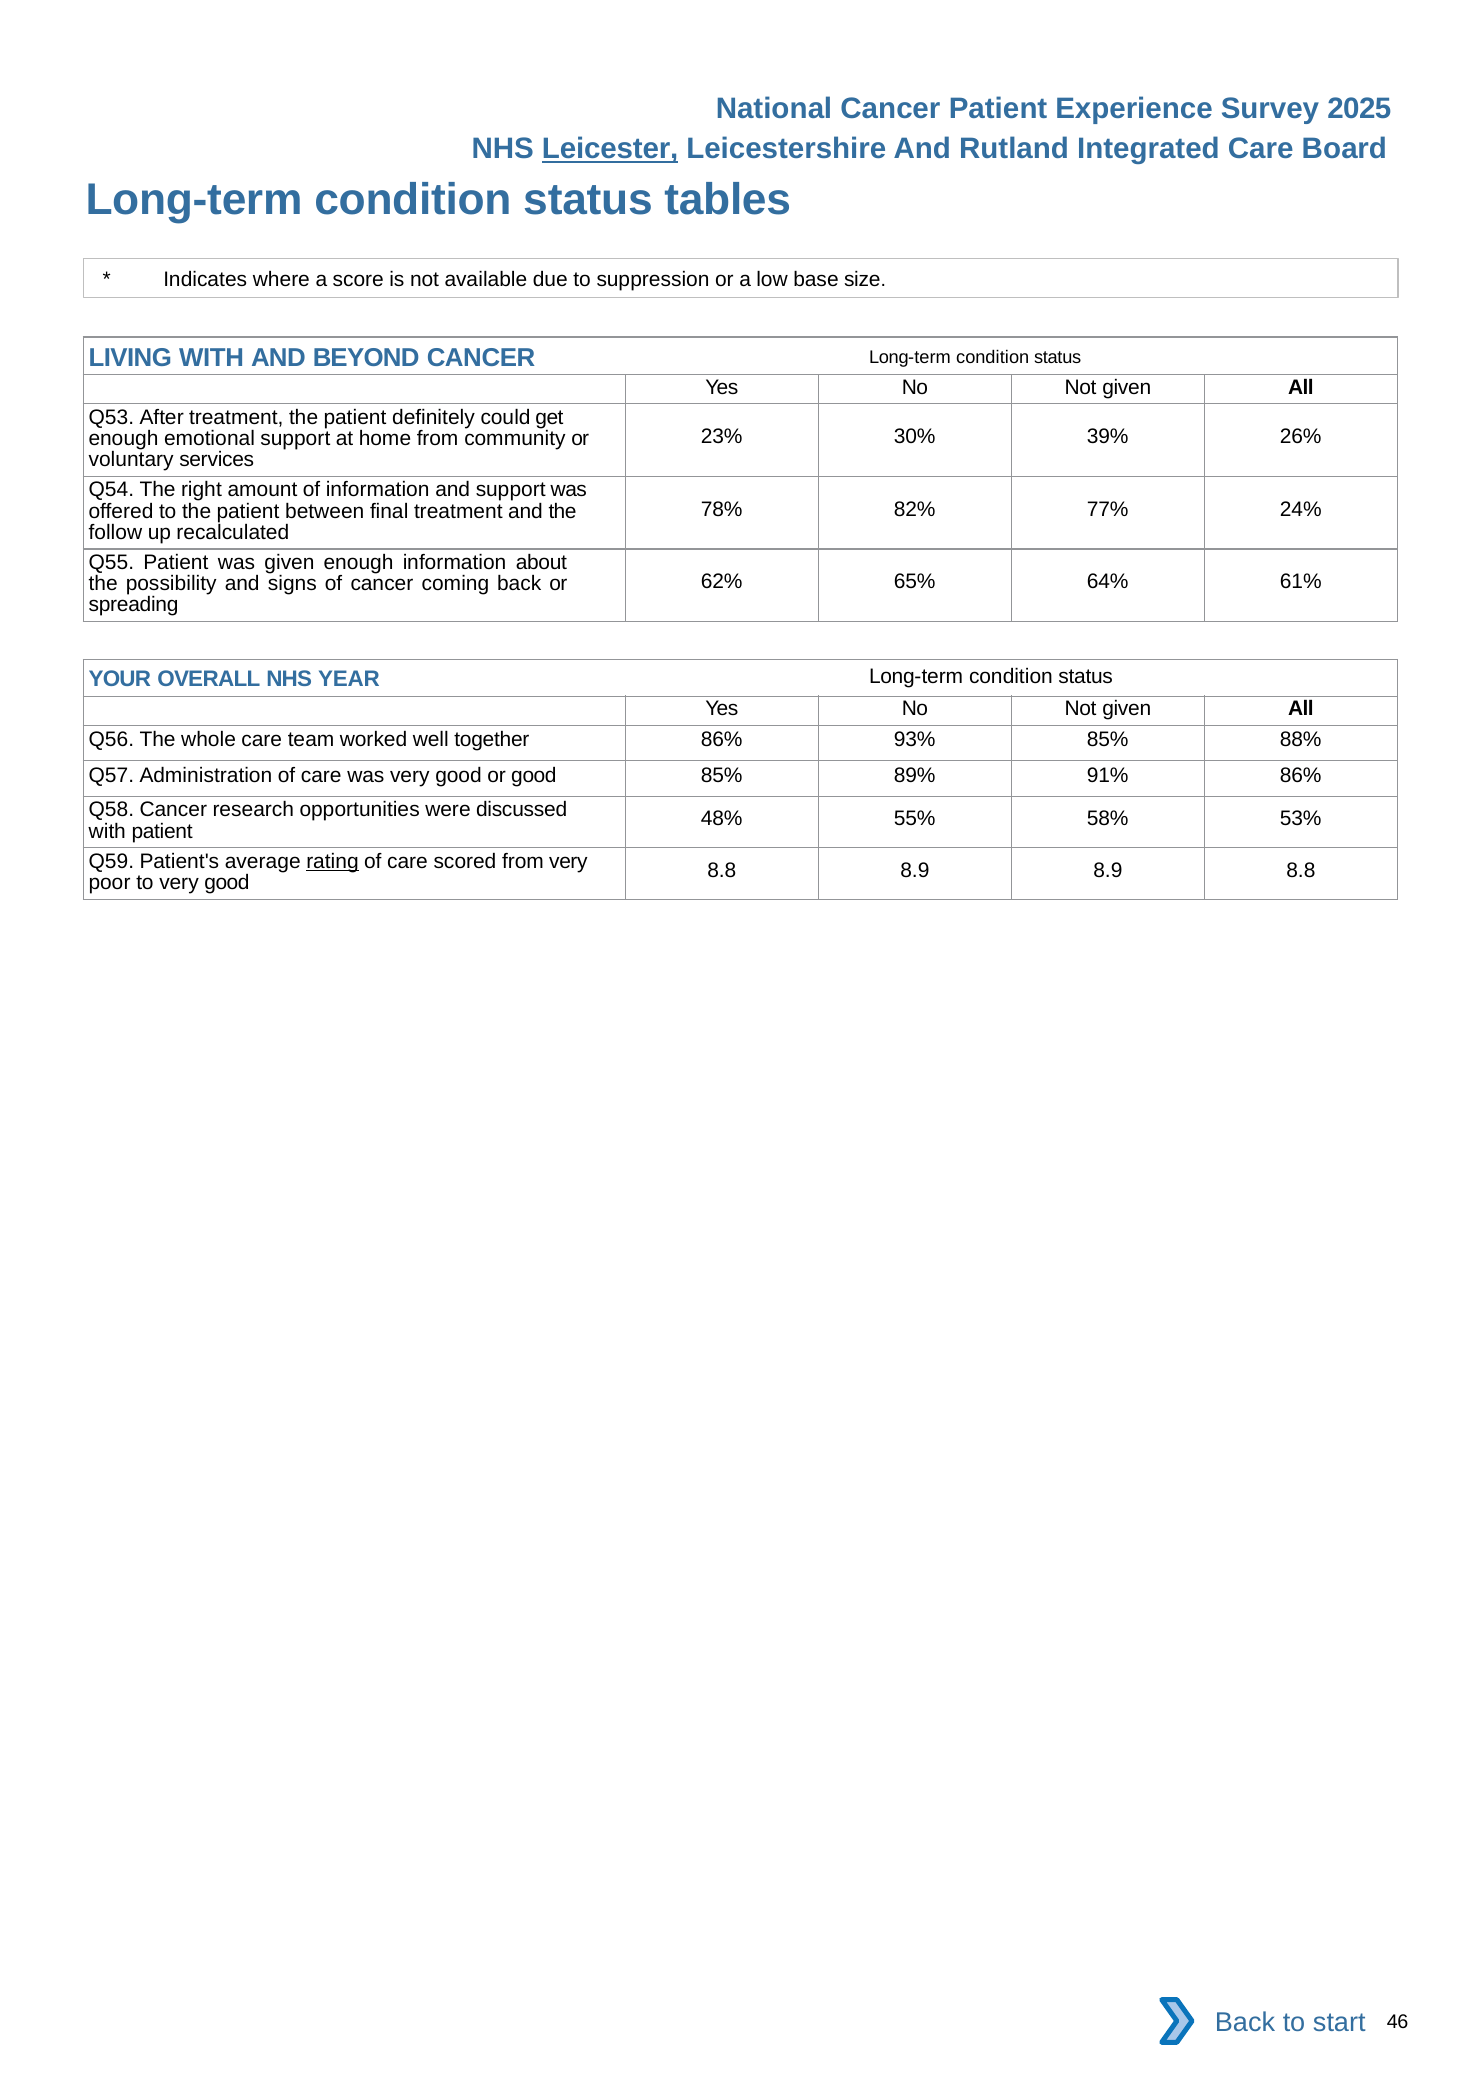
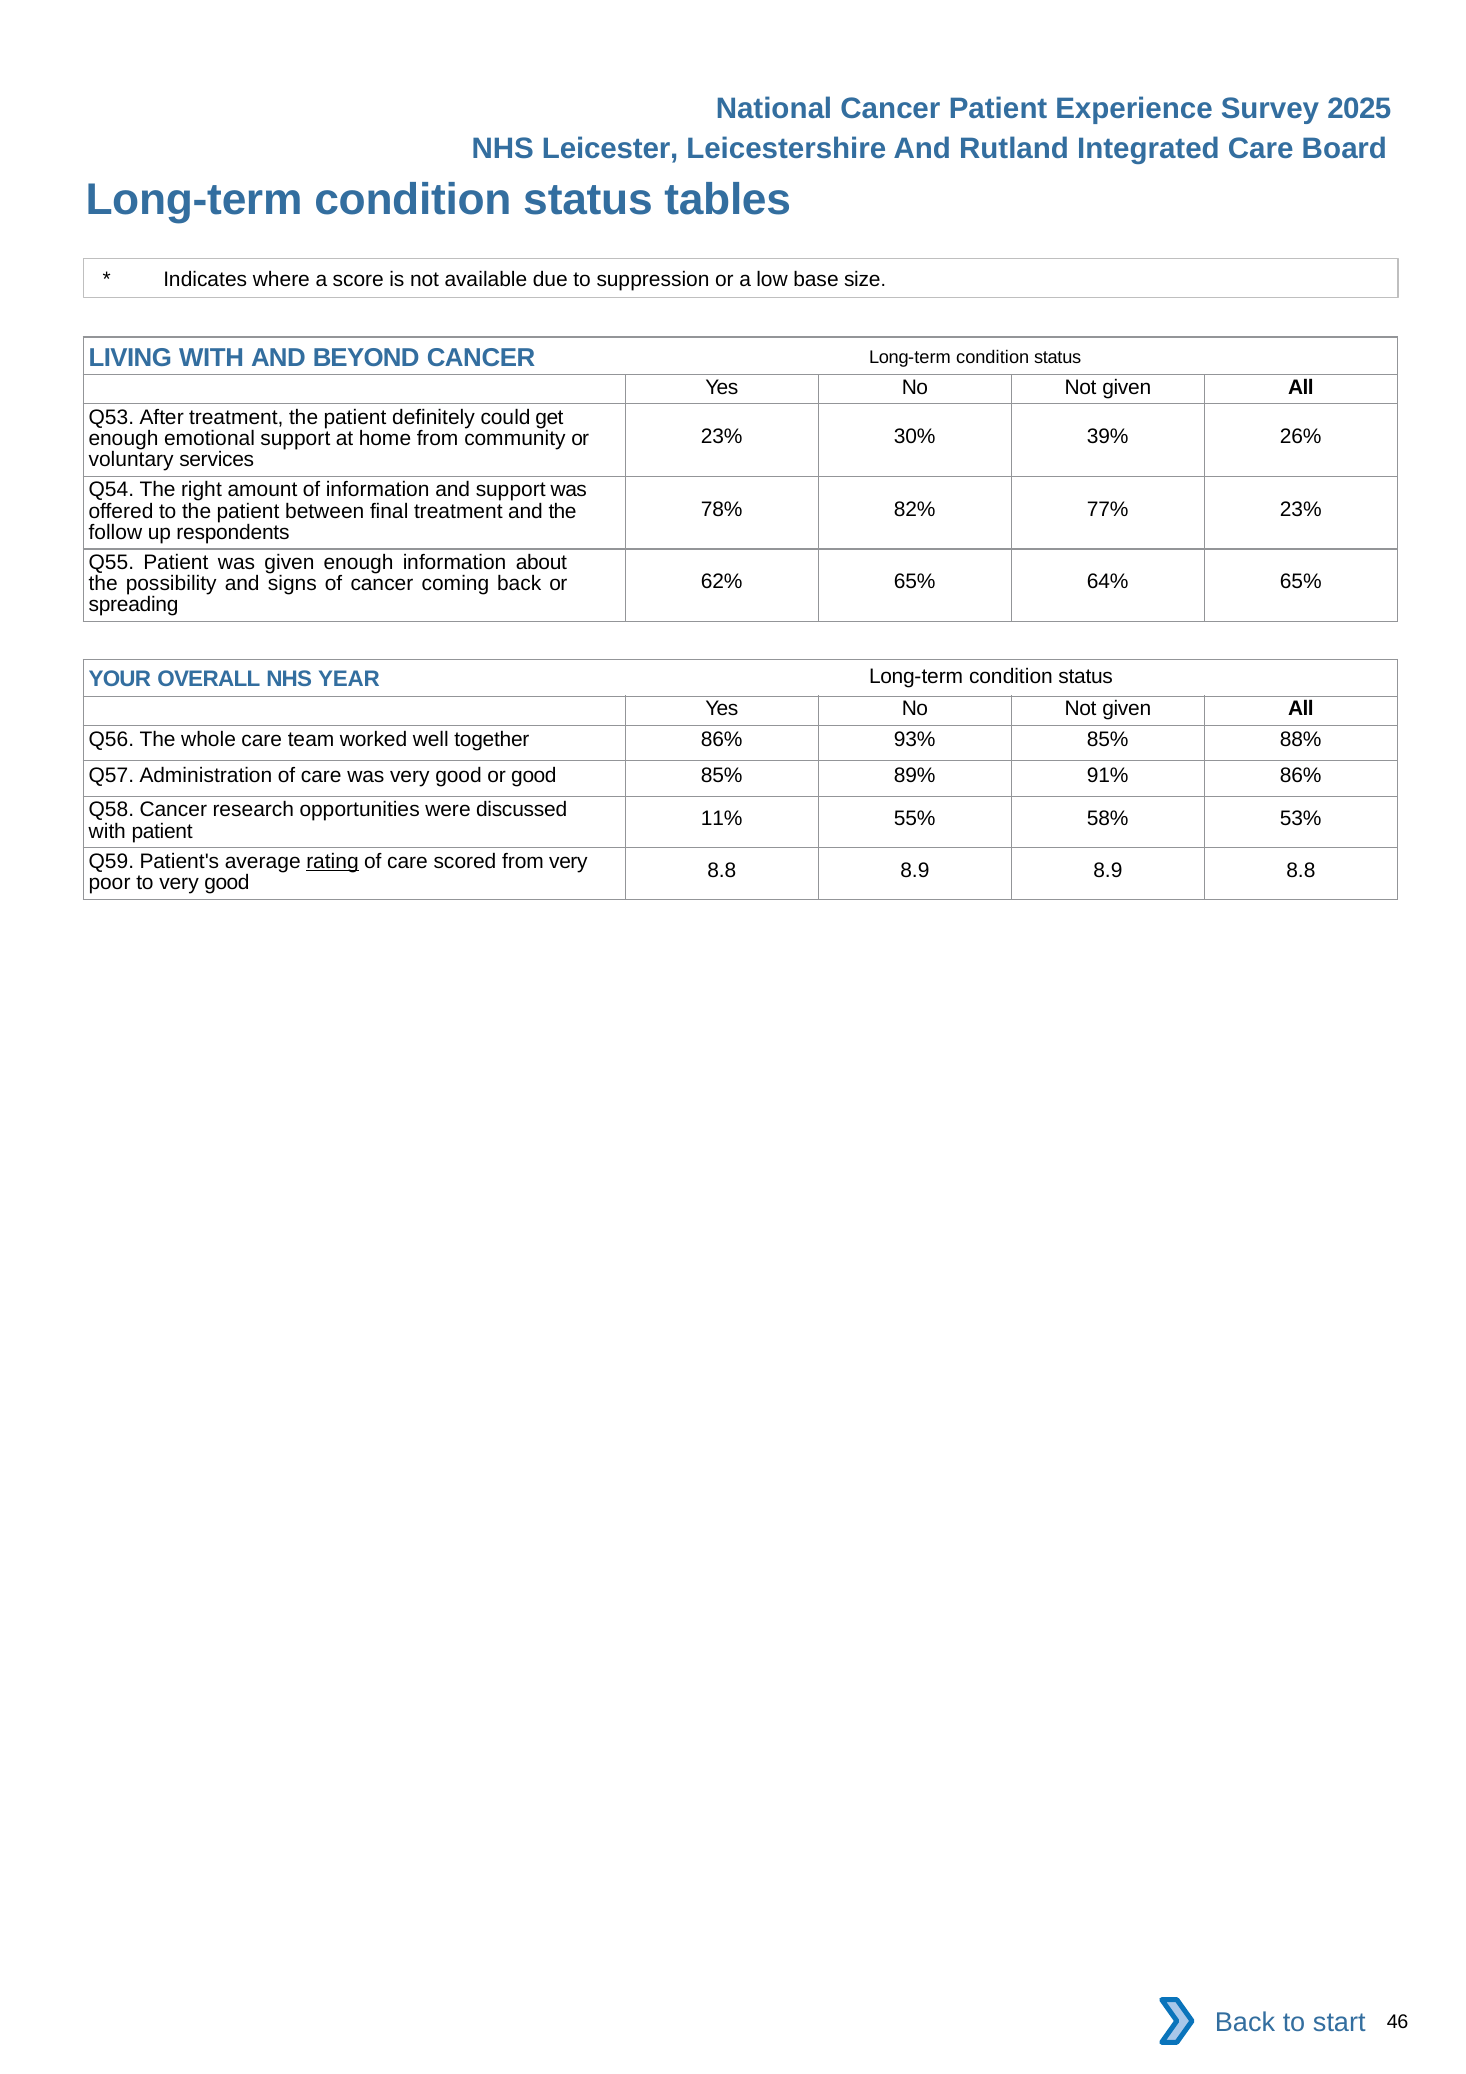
Leicester underline: present -> none (610, 149)
77% 24%: 24% -> 23% (1301, 510)
recalculated: recalculated -> respondents (233, 532)
64% 61%: 61% -> 65% (1301, 582)
48%: 48% -> 11% (722, 819)
